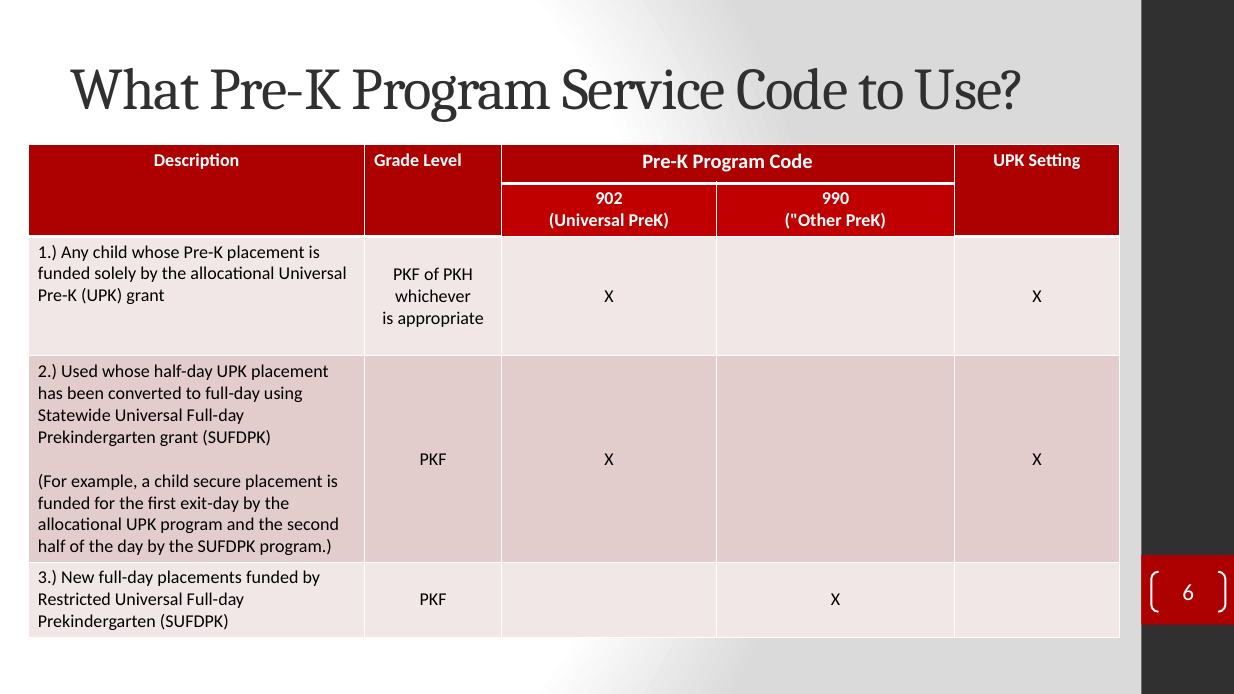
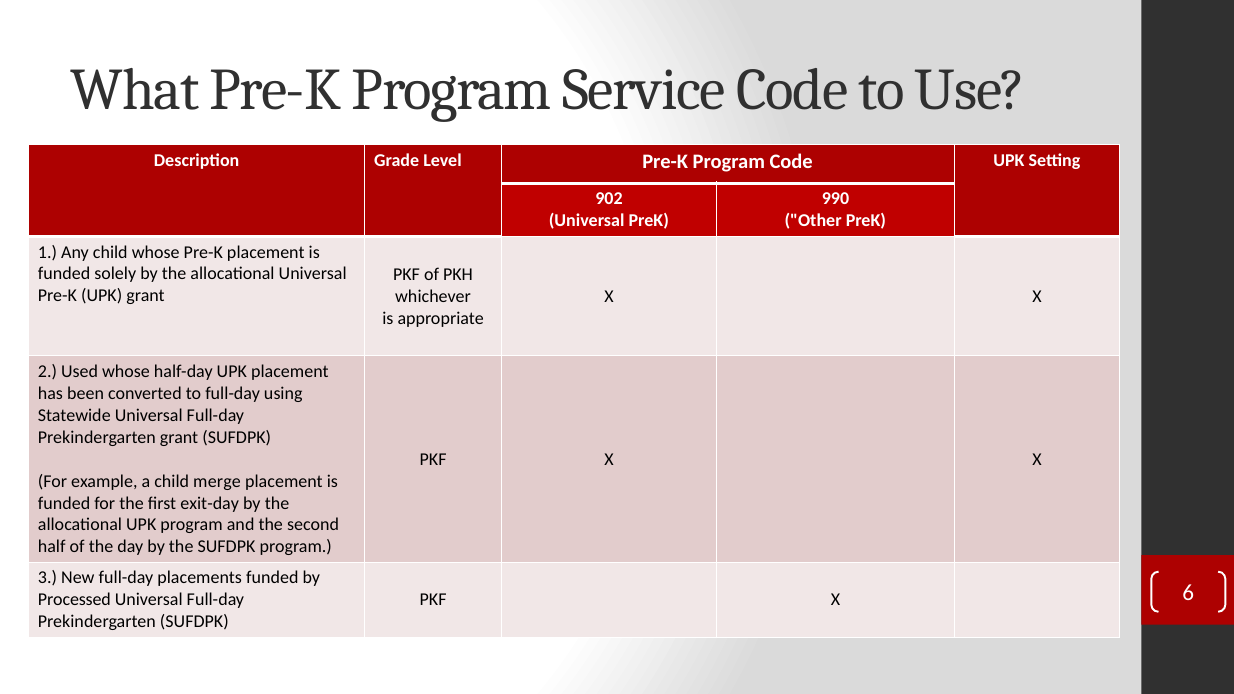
secure: secure -> merge (217, 481)
Restricted: Restricted -> Processed (74, 600)
